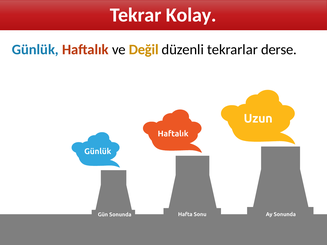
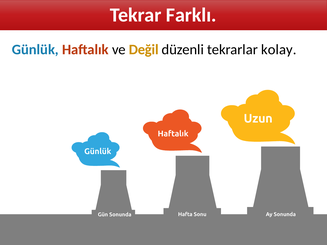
Kolay: Kolay -> Farklı (191, 15)
derse: derse -> kolay (279, 50)
